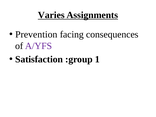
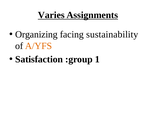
Prevention: Prevention -> Organizing (36, 34)
consequences: consequences -> sustainability (112, 34)
A/YFS colour: purple -> orange (39, 46)
